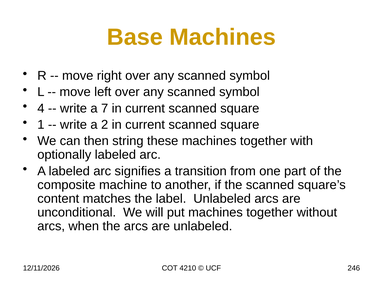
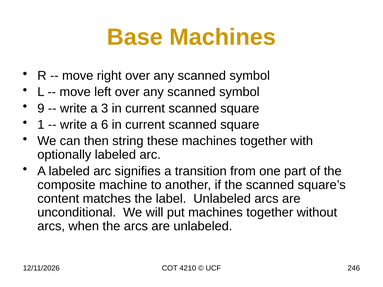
4: 4 -> 9 (41, 108)
7: 7 -> 3 (105, 108)
2: 2 -> 6 (105, 125)
